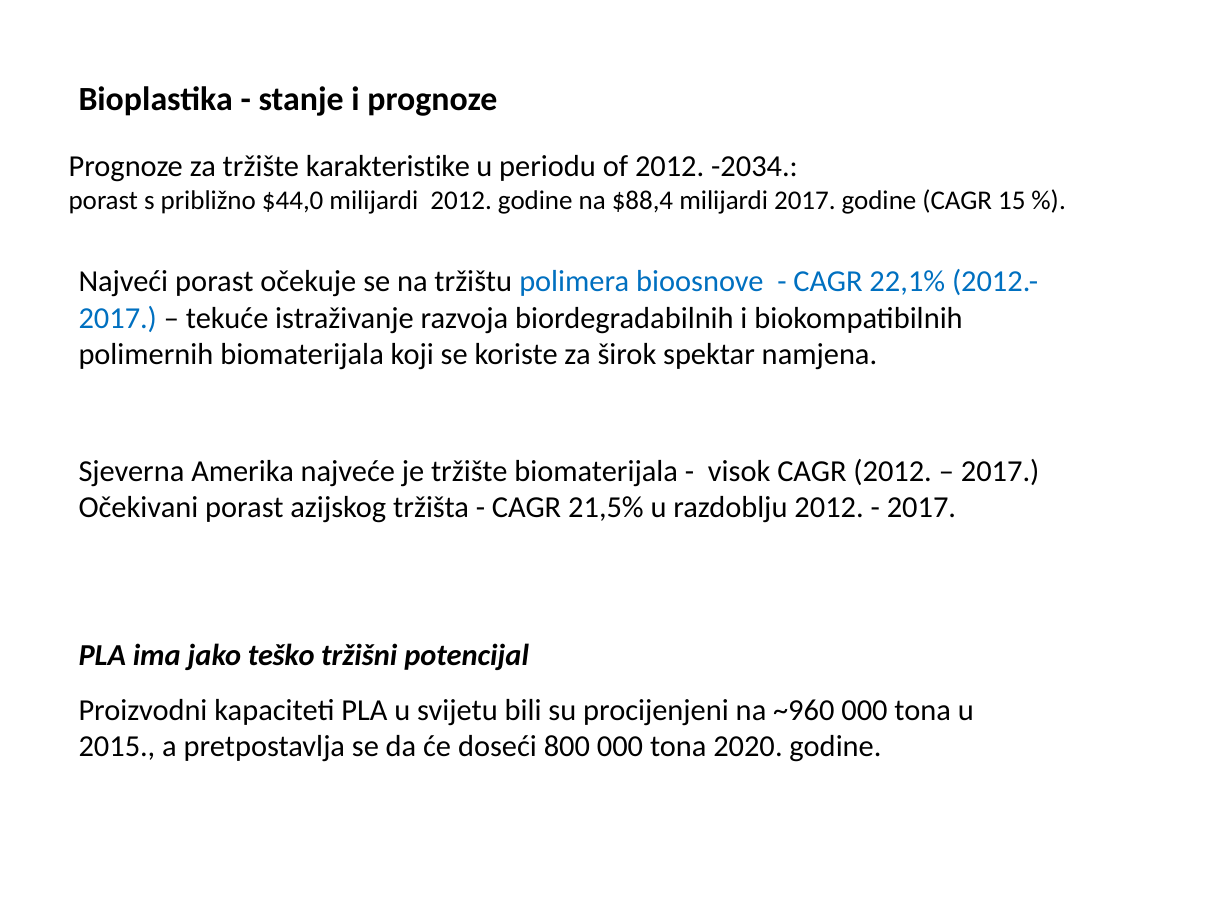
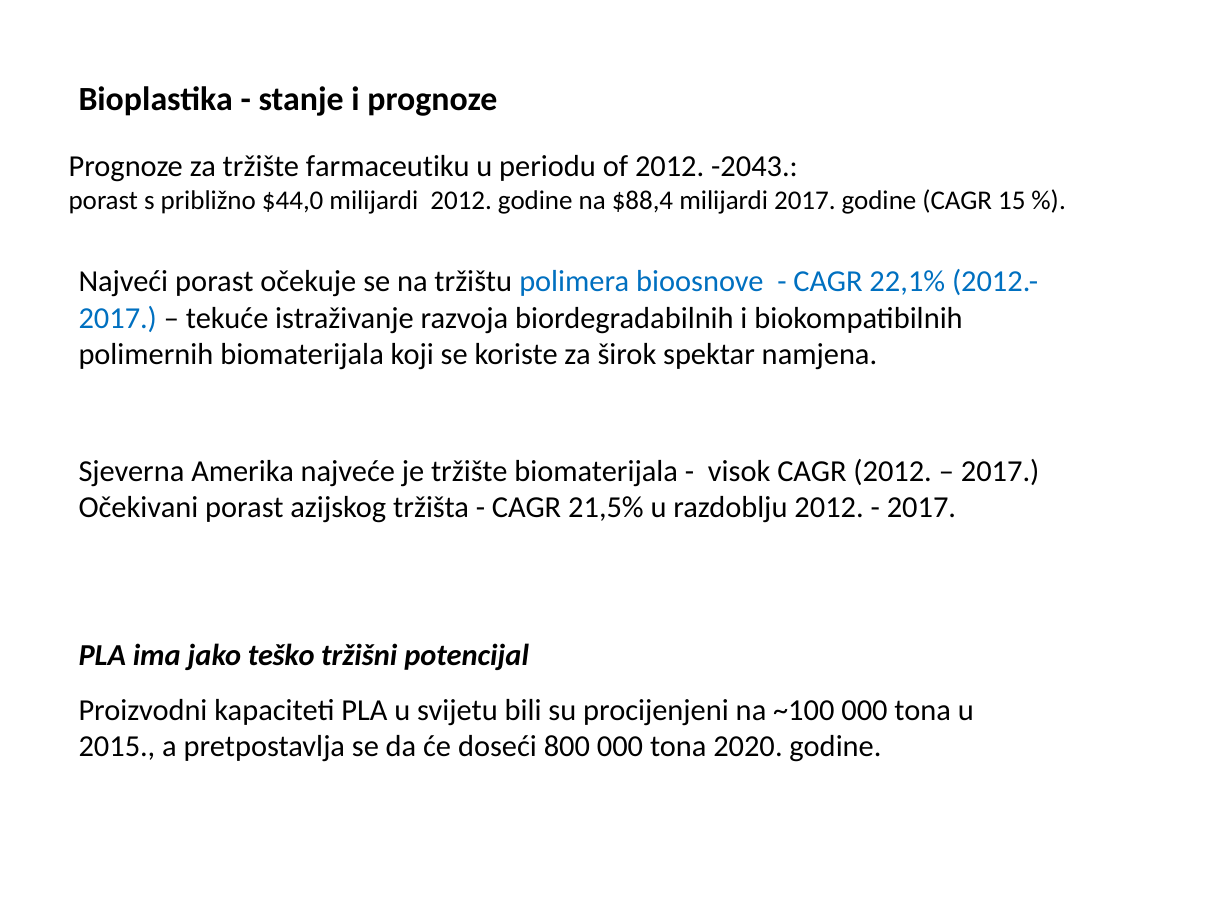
karakteristike: karakteristike -> farmaceutiku (388, 167)
-2034: -2034 -> -2043 (755, 167)
~960: ~960 -> ~100 (804, 711)
